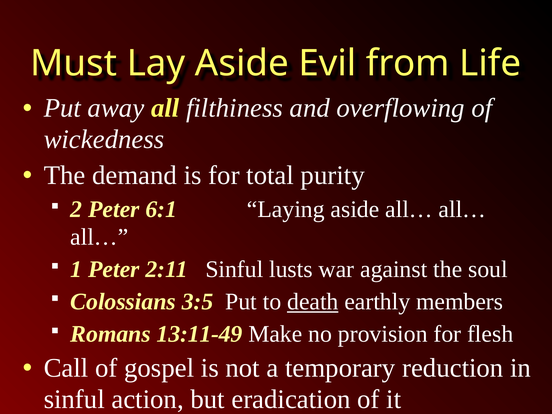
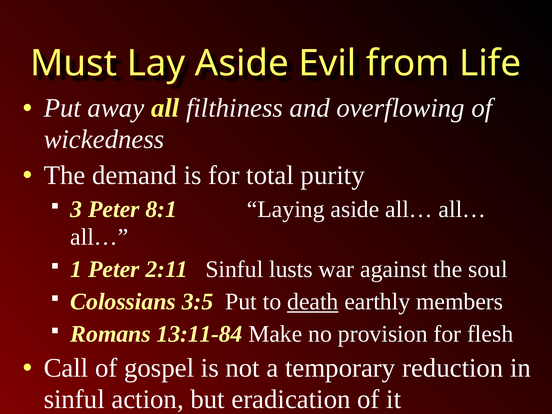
2: 2 -> 3 (76, 209)
6:1: 6:1 -> 8:1 (161, 209)
13:11-49: 13:11-49 -> 13:11-84 (200, 334)
